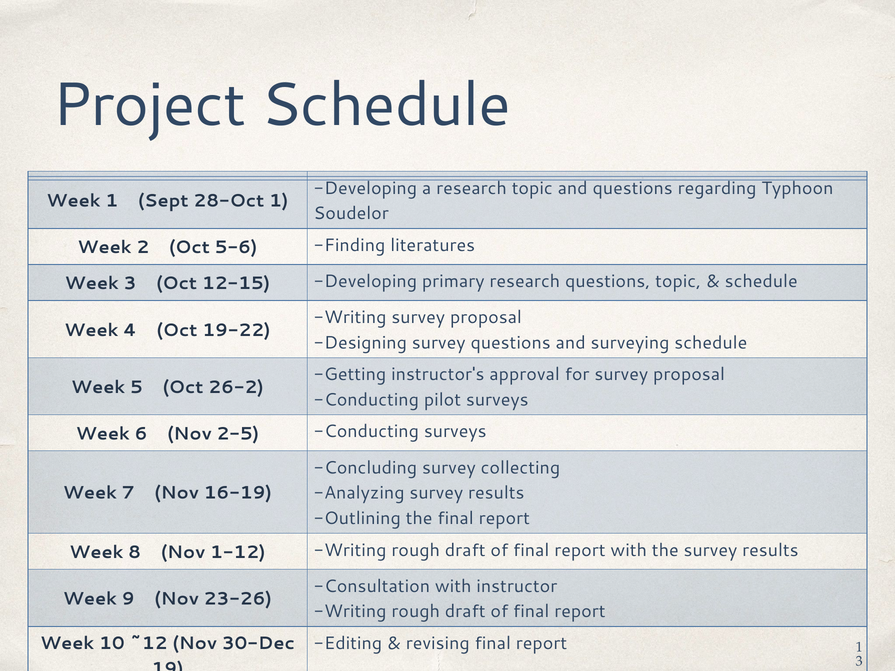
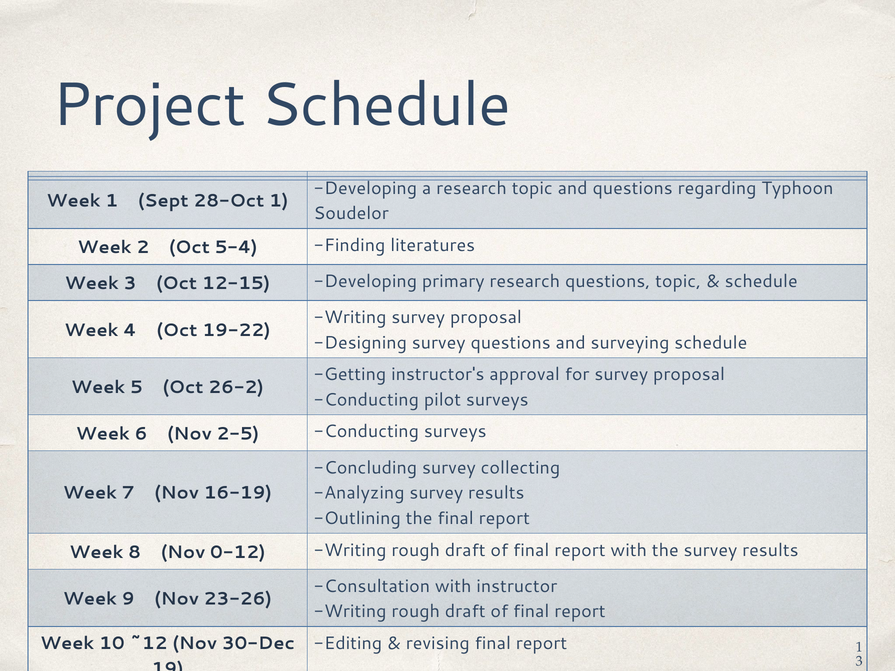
5-6: 5-6 -> 5-4 (236, 248)
1-12: 1-12 -> 0-12 (238, 552)
